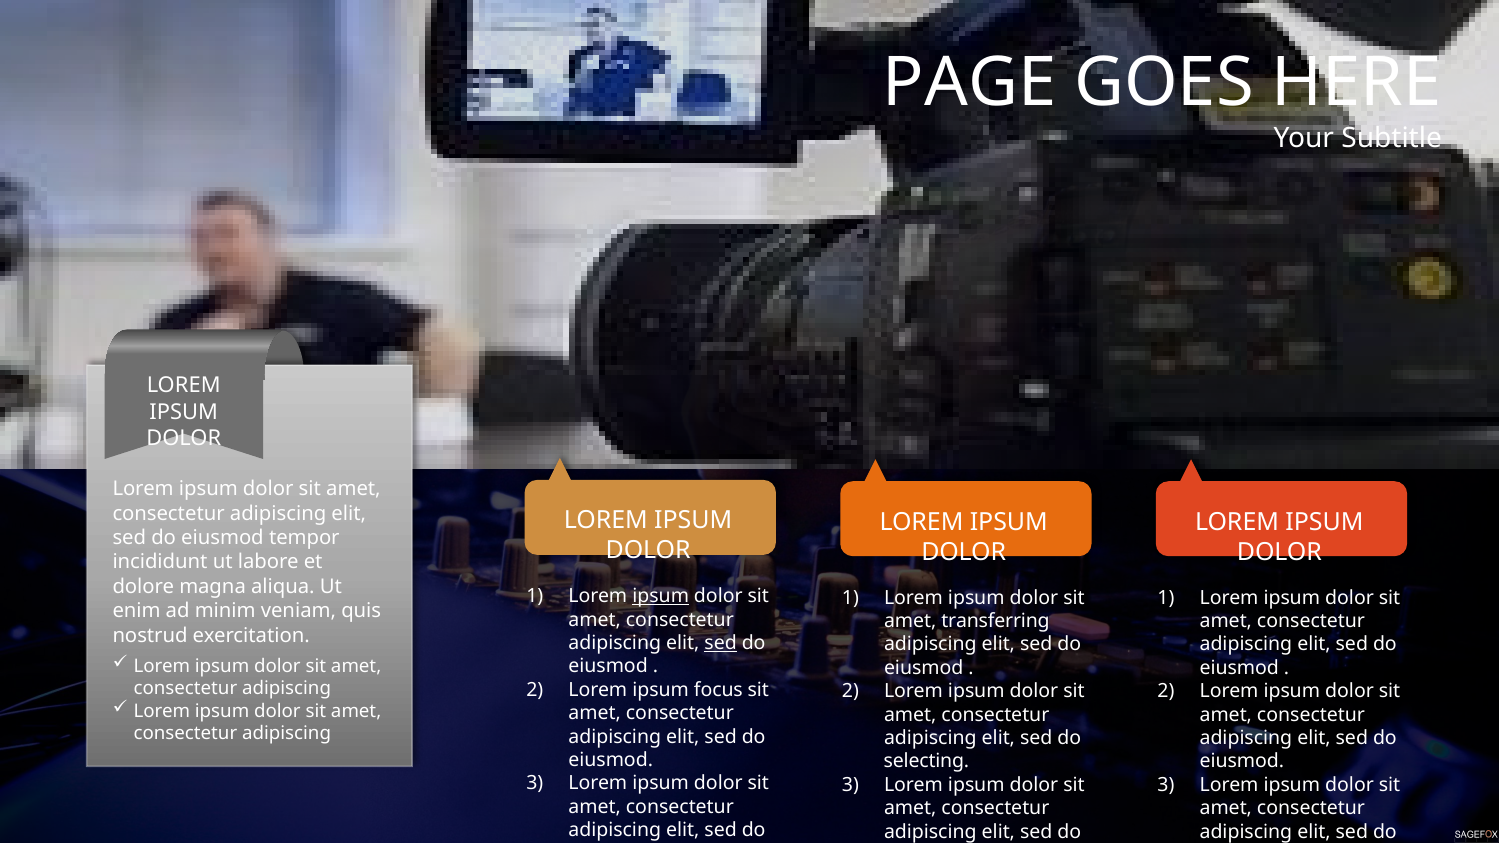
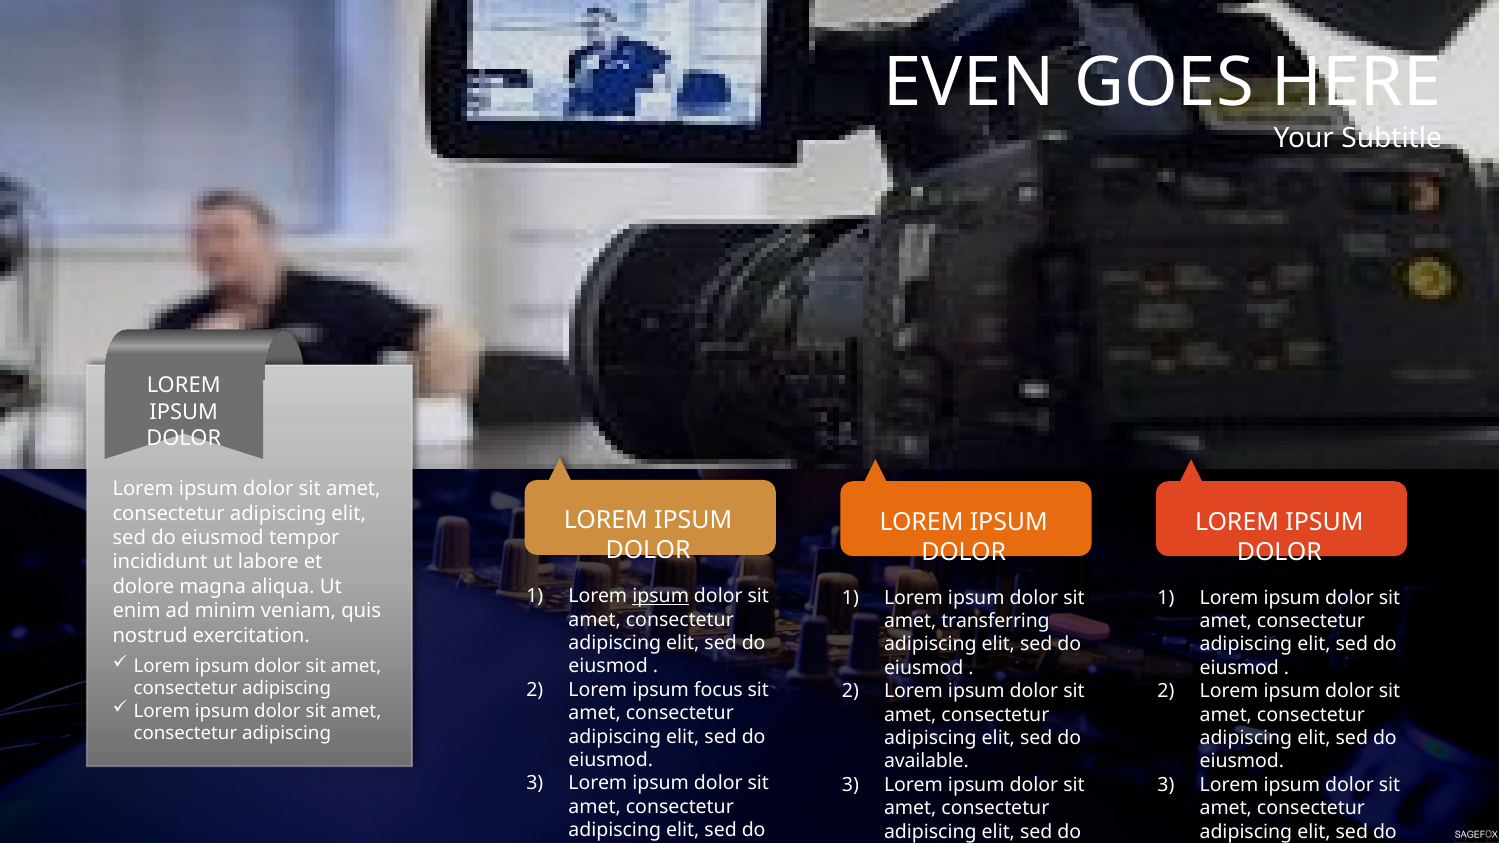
PAGE: PAGE -> EVEN (969, 83)
sed underline: present -> none (721, 643)
selecting: selecting -> available (926, 762)
